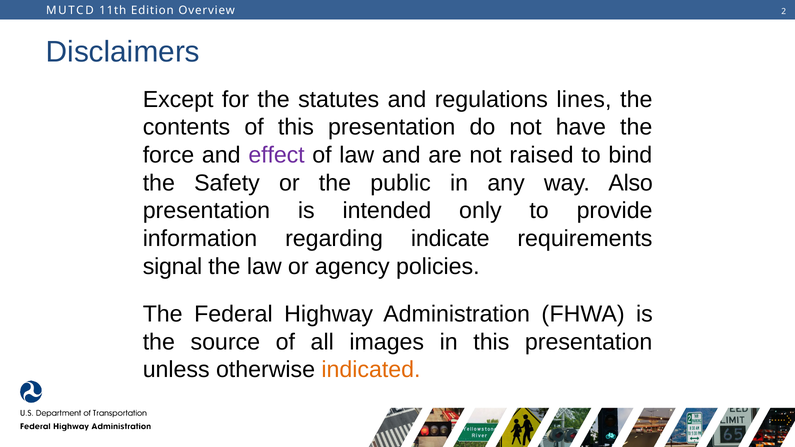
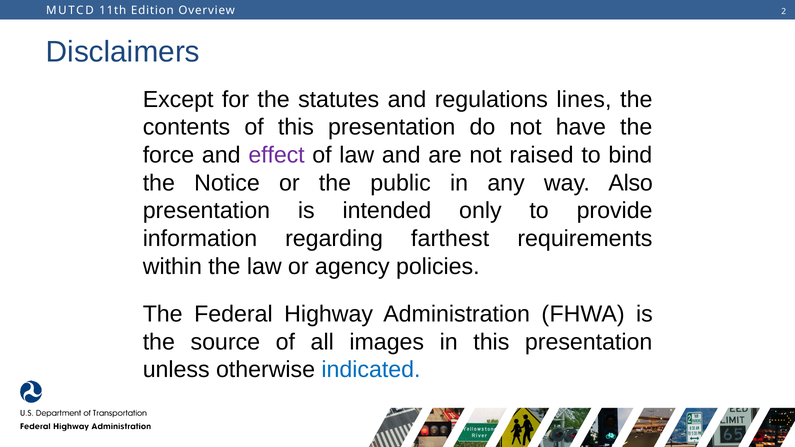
Safety: Safety -> Notice (227, 183)
indicate: indicate -> farthest (450, 239)
signal: signal -> within (172, 267)
indicated colour: orange -> blue (371, 370)
